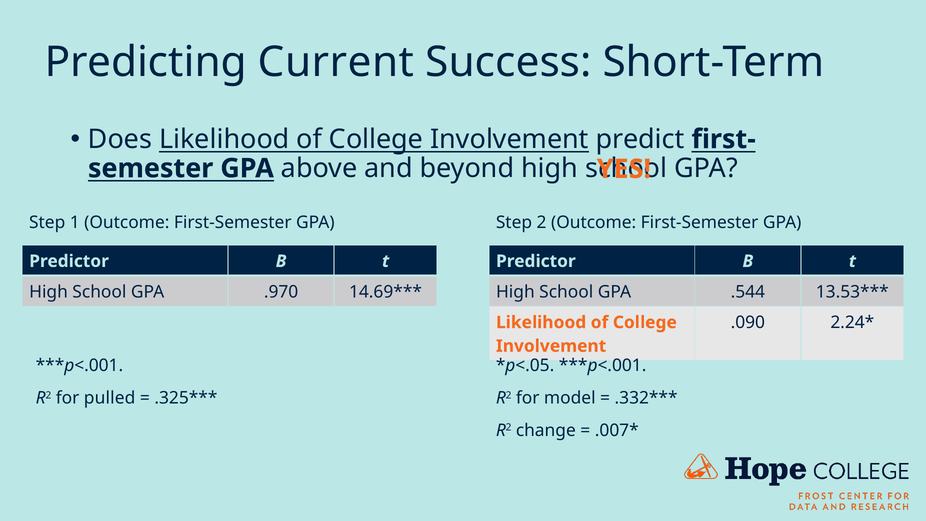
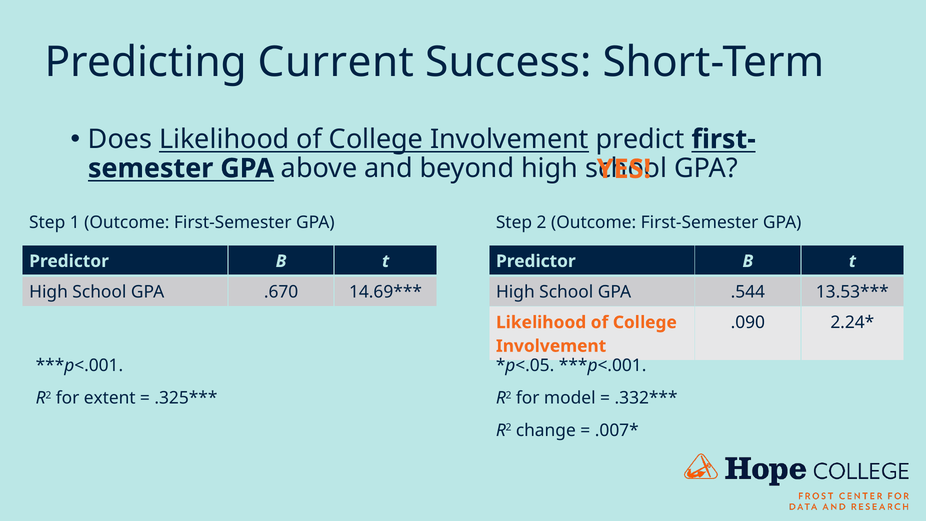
.970: .970 -> .670 (281, 292)
pulled: pulled -> extent (110, 398)
